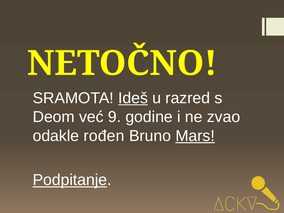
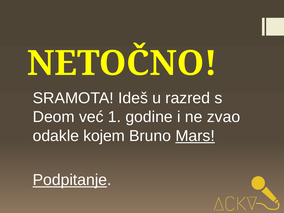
Ideš underline: present -> none (133, 98)
9: 9 -> 1 (114, 117)
rođen: rođen -> kojem (104, 136)
